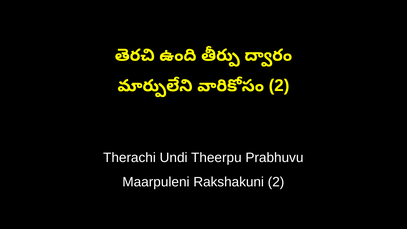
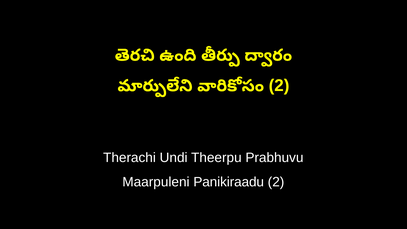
Rakshakuni: Rakshakuni -> Panikiraadu (229, 182)
